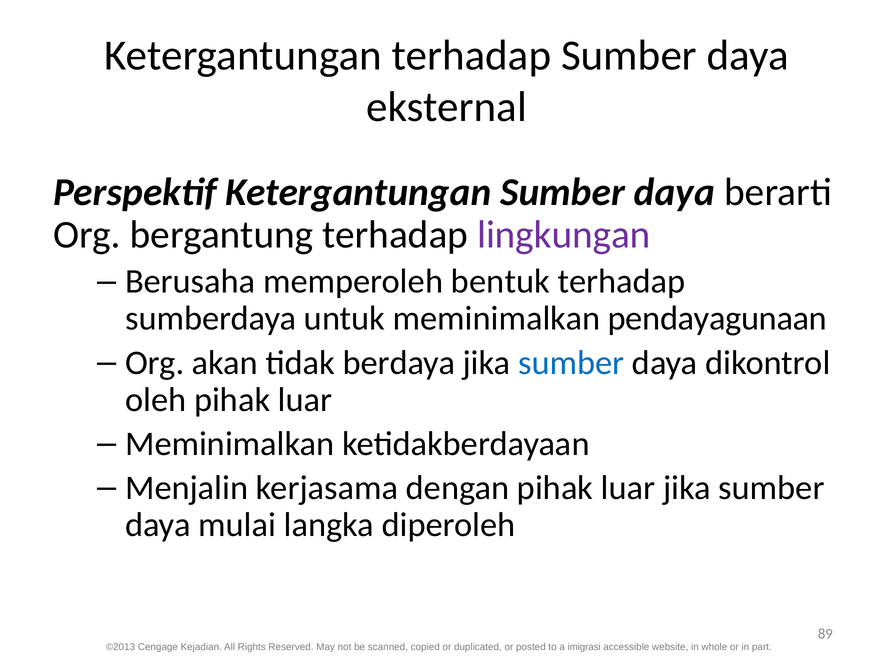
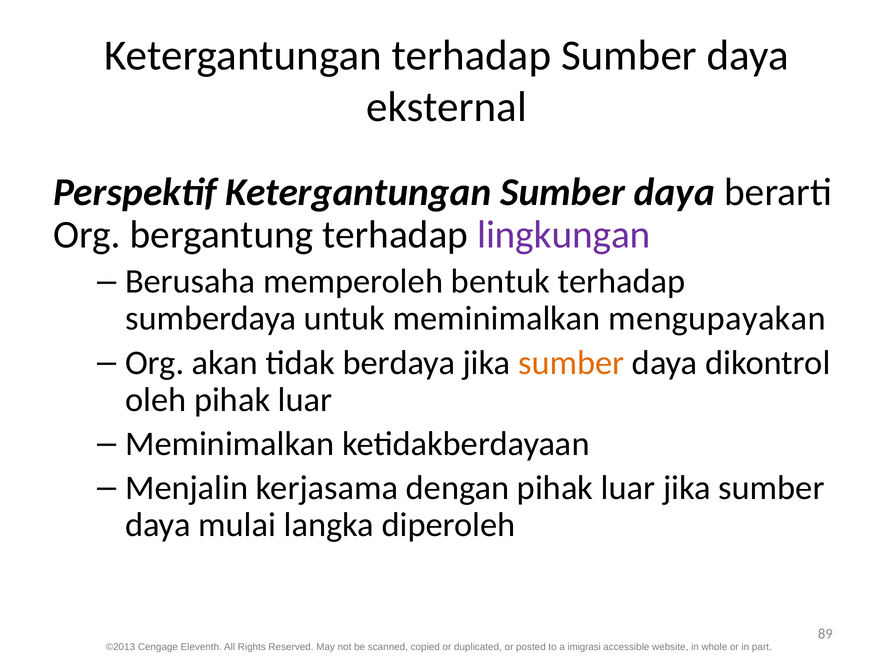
pendayagunaan: pendayagunaan -> mengupayakan (717, 319)
sumber colour: blue -> orange (571, 363)
Kejadian: Kejadian -> Eleventh (201, 647)
